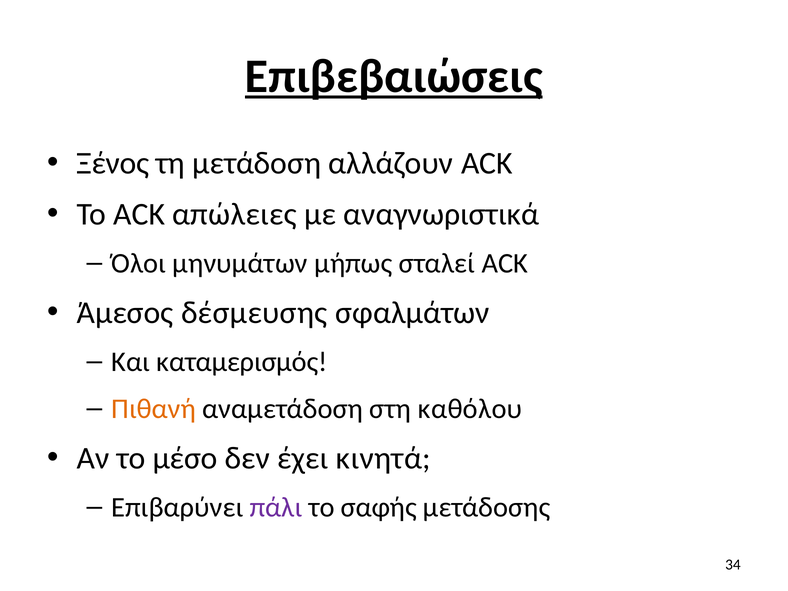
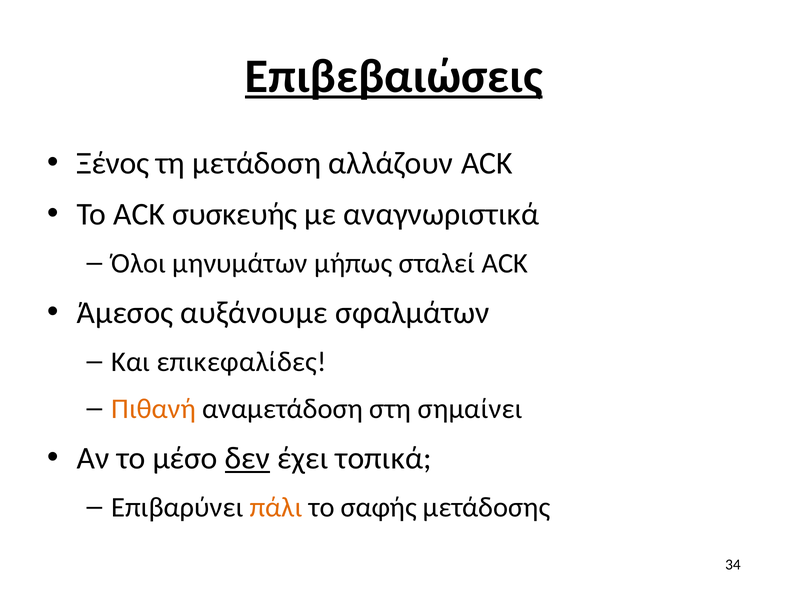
απώλειες: απώλειες -> συσκευής (235, 214)
δέσμευσης: δέσμευσης -> αυξάνουμε (254, 313)
καταμερισμός: καταμερισμός -> επικεφαλίδες (242, 362)
καθόλου: καθόλου -> σημαίνει (470, 409)
δεν underline: none -> present (247, 459)
κινητά: κινητά -> τοπικά (383, 459)
πάλι colour: purple -> orange (276, 508)
